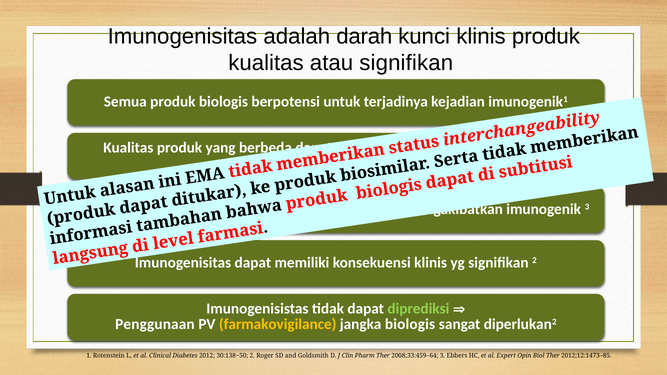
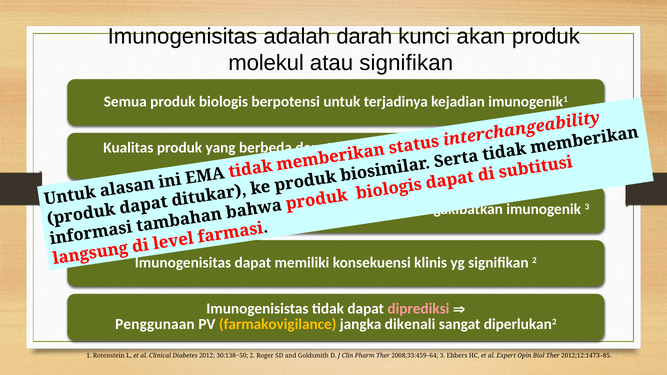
kunci klinis: klinis -> akan (481, 36)
kualitas: kualitas -> molekul (266, 63)
diprediksi colour: light green -> pink (418, 309)
jangka biologis: biologis -> dikenali (410, 324)
